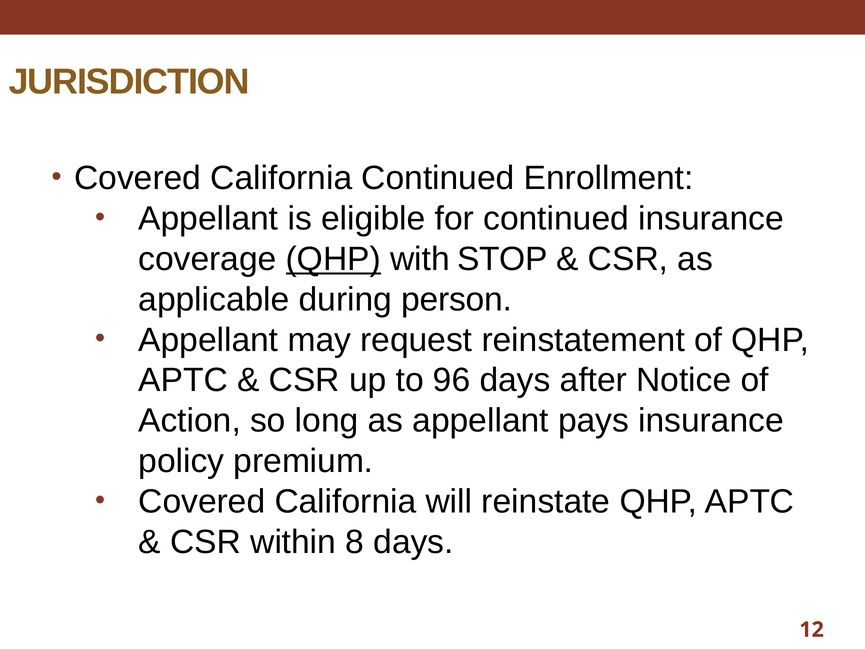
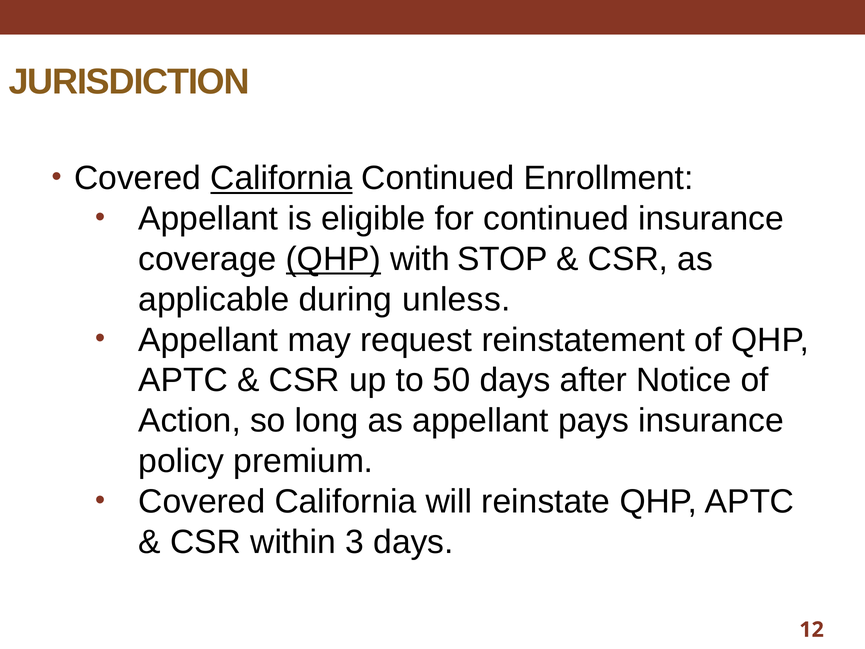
California underline: none -> present (281, 178)
person: person -> unless (456, 299)
96: 96 -> 50 (452, 380)
8: 8 -> 3 (355, 542)
